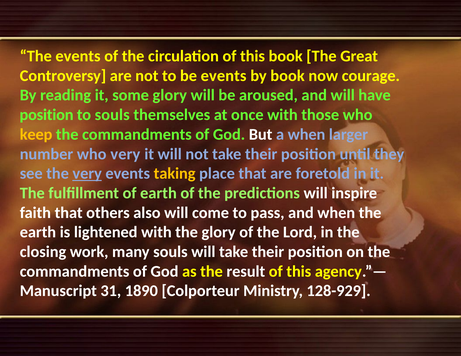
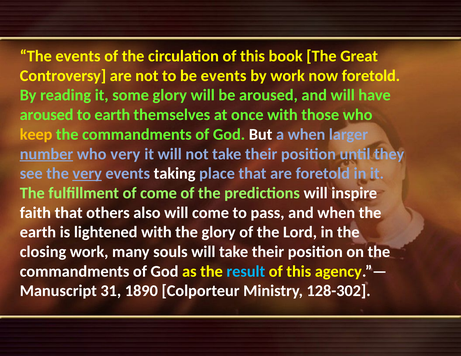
by book: book -> work (288, 76)
now courage: courage -> foretold (371, 76)
position: position -> aroused (47, 115)
to souls: souls -> earth (112, 115)
number underline: none -> present (46, 154)
taking colour: yellow -> white (175, 174)
of earth: earth -> come (159, 193)
result colour: white -> light blue (246, 271)
128-929: 128-929 -> 128-302 (339, 291)
